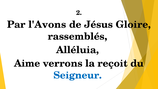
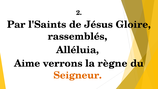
l'Avons: l'Avons -> l'Saints (47, 25)
reçoit: reçoit -> règne (113, 63)
Seigneur colour: blue -> orange (78, 75)
